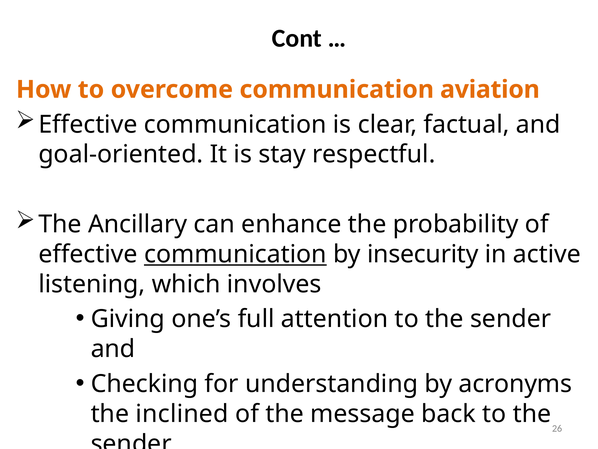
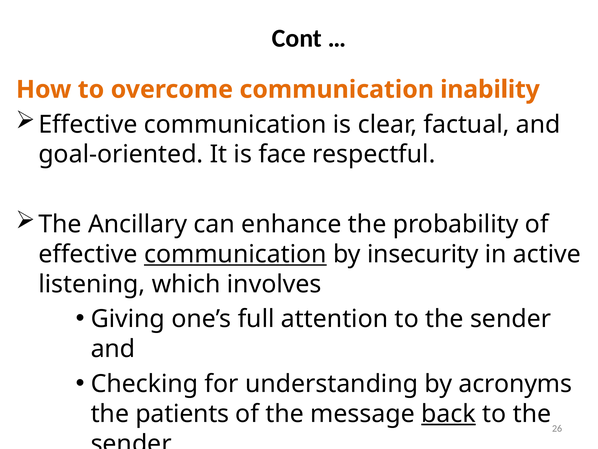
aviation: aviation -> inability (490, 89)
stay: stay -> face (282, 154)
inclined: inclined -> patients (182, 413)
back underline: none -> present (449, 413)
